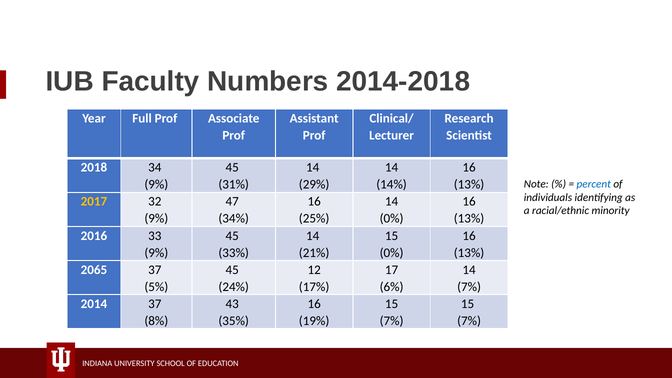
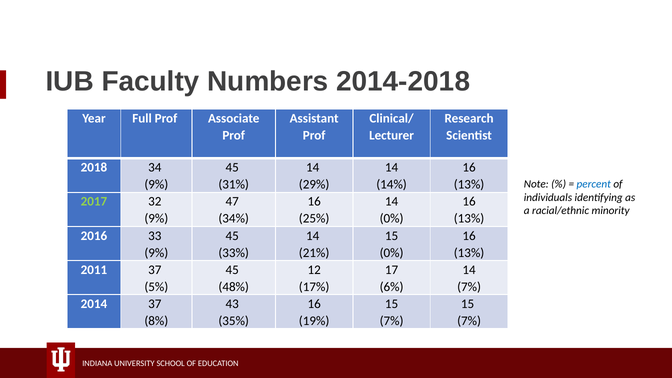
2017 colour: yellow -> light green (94, 202)
2065: 2065 -> 2011 (94, 270)
24%: 24% -> 48% (234, 287)
